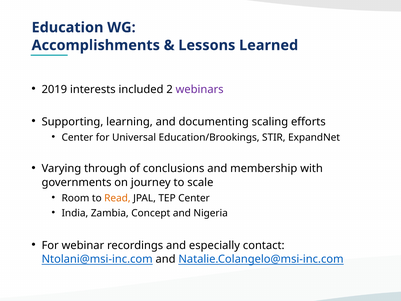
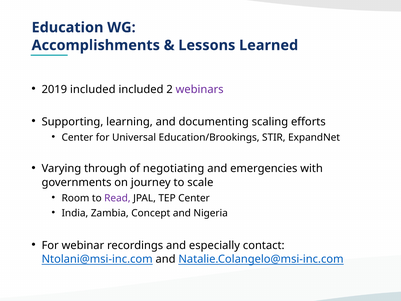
2019 interests: interests -> included (93, 89)
conclusions: conclusions -> negotiating (174, 168)
membership: membership -> emergencies (264, 168)
Read colour: orange -> purple (117, 198)
